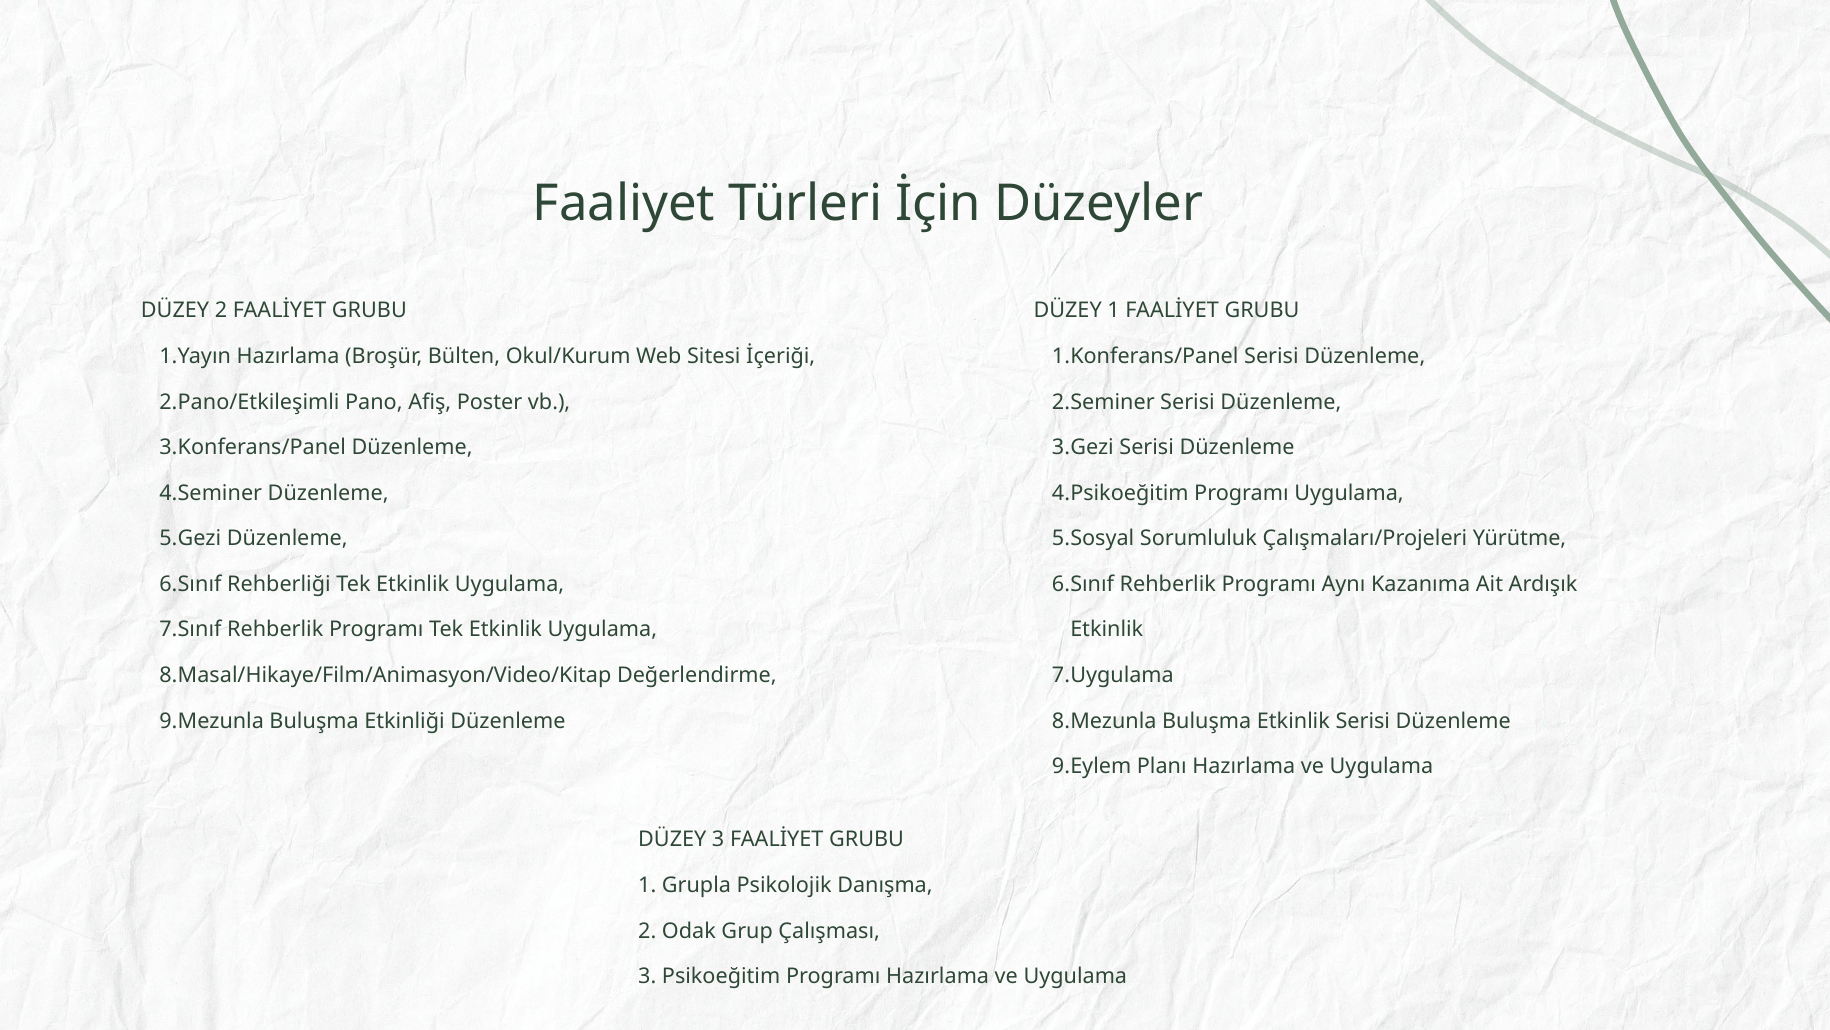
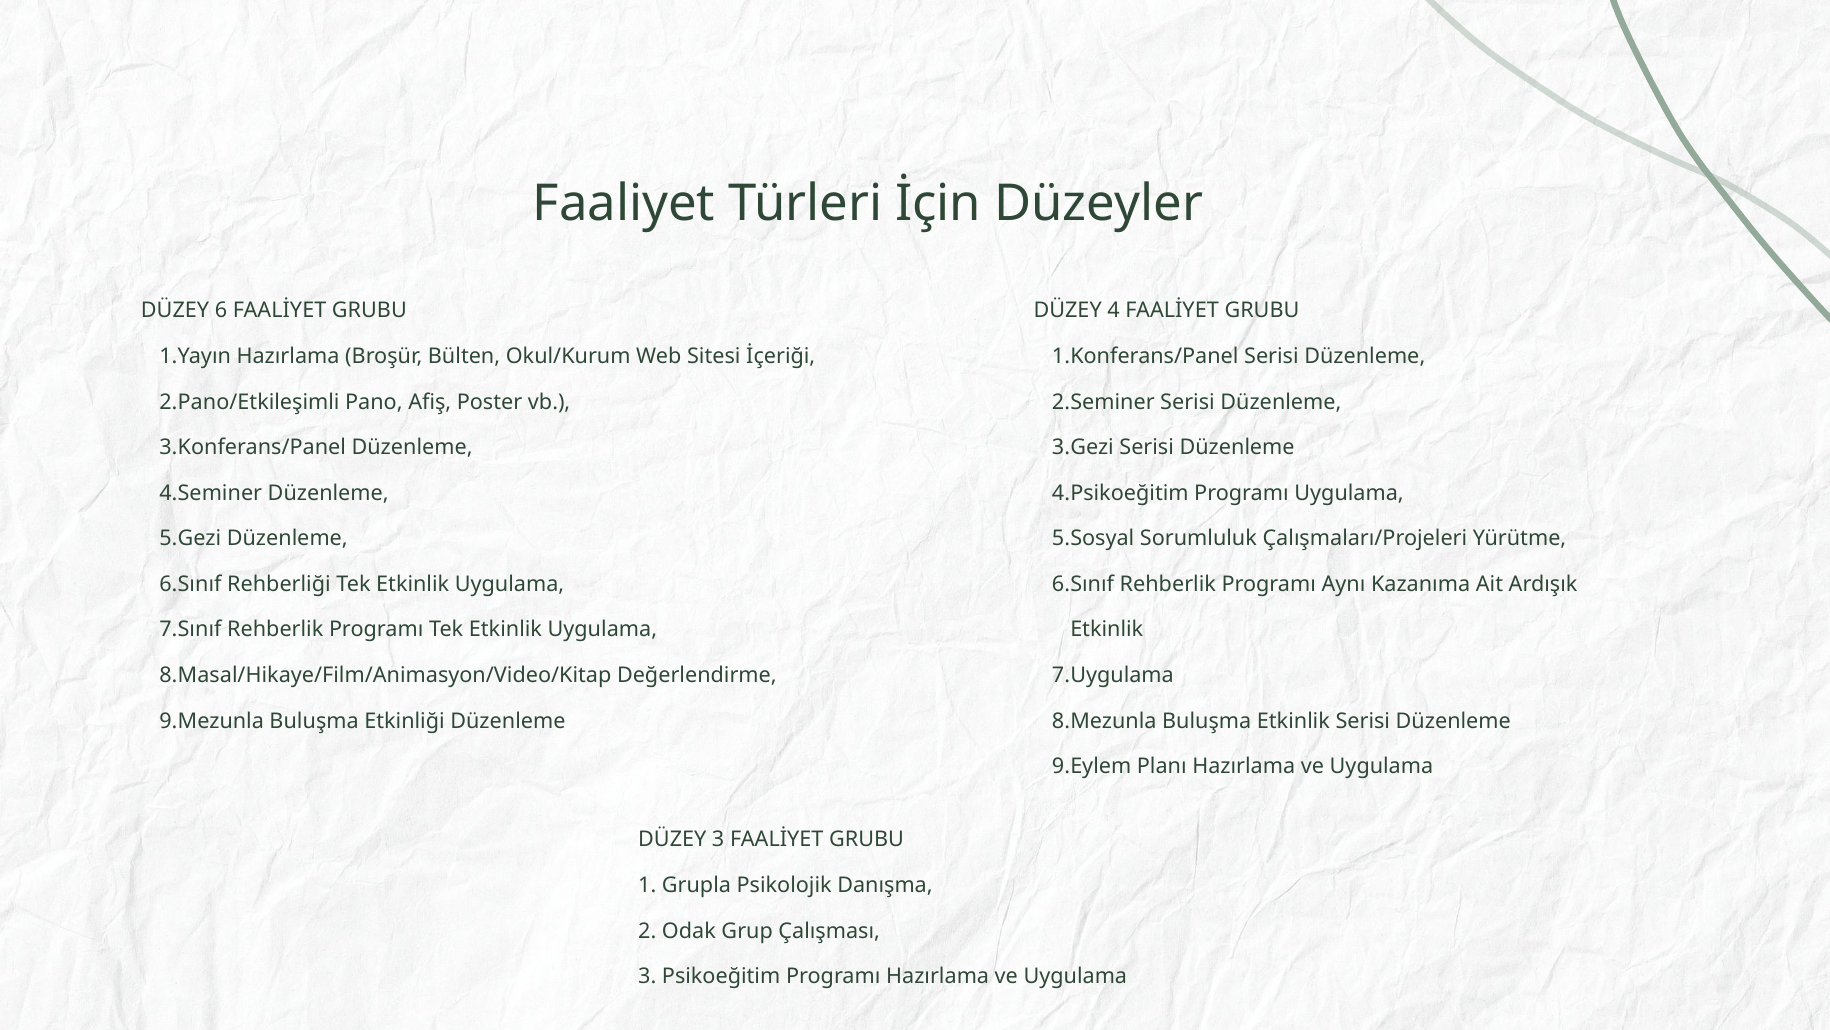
DÜZEY 2: 2 -> 6 (221, 310)
DÜZEY 1: 1 -> 4 (1114, 310)
